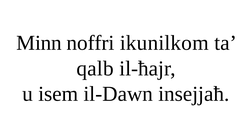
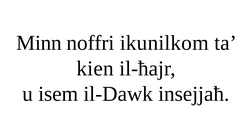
qalb: qalb -> kien (95, 68)
il-Dawn: il-Dawn -> il-Dawk (118, 94)
